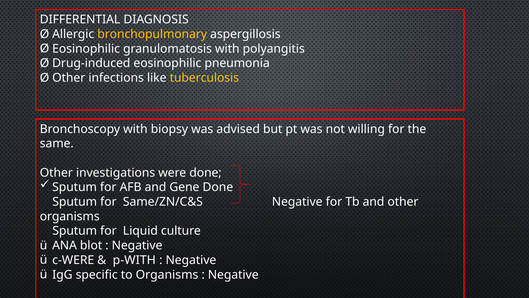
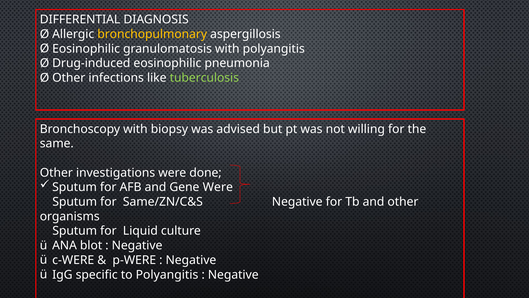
tuberculosis colour: yellow -> light green (204, 78)
Gene Done: Done -> Were (218, 187)
p-WITH: p-WITH -> p-WERE (134, 260)
to Organisms: Organisms -> Polyangitis (167, 274)
